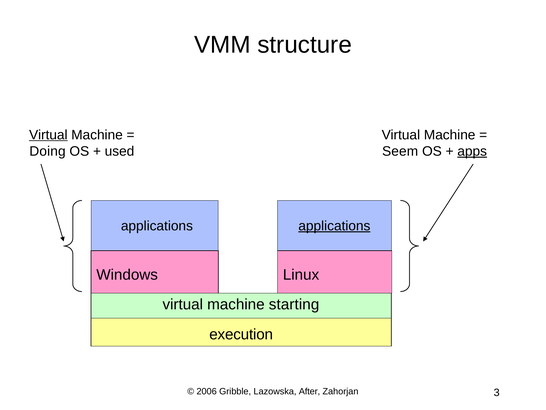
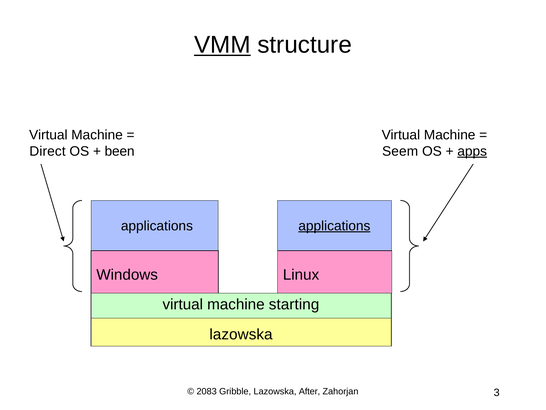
VMM underline: none -> present (222, 45)
Virtual underline: present -> none (48, 135)
Doing: Doing -> Direct (48, 151)
used: used -> been (120, 151)
execution: execution -> lazowska (241, 334)
2006: 2006 -> 2083 (207, 391)
